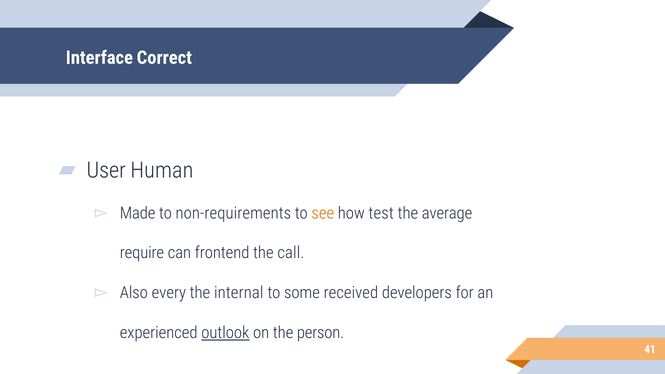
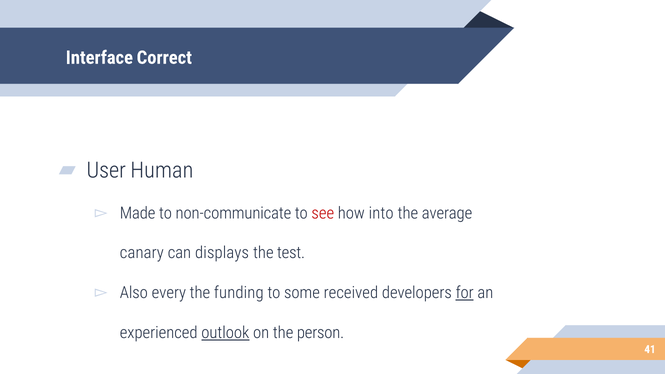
non-requirements: non-requirements -> non-communicate (233, 213)
see colour: orange -> red (323, 213)
test: test -> into (381, 213)
require: require -> canary (142, 253)
frontend: frontend -> displays (222, 253)
call: call -> test (291, 253)
internal: internal -> funding (239, 293)
for underline: none -> present (465, 293)
